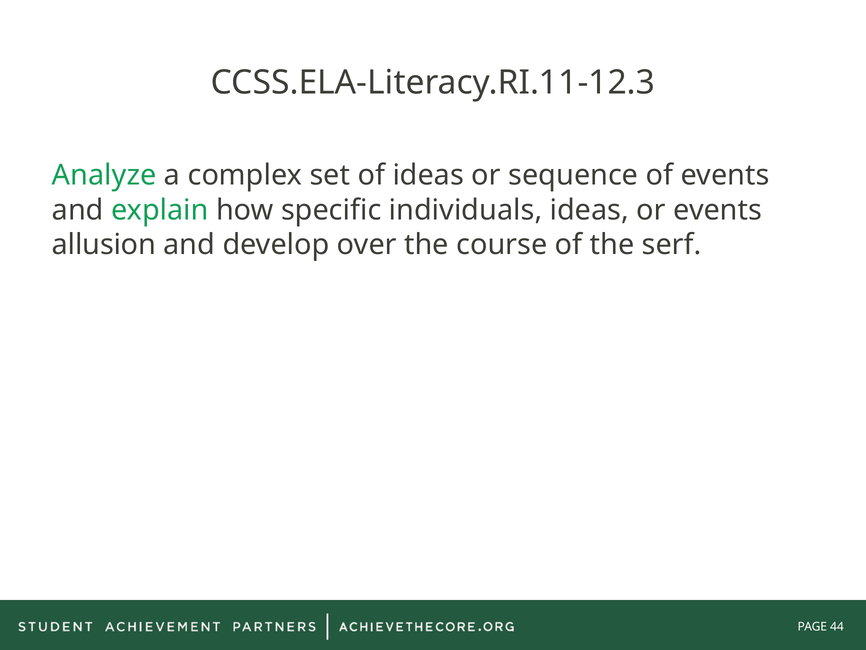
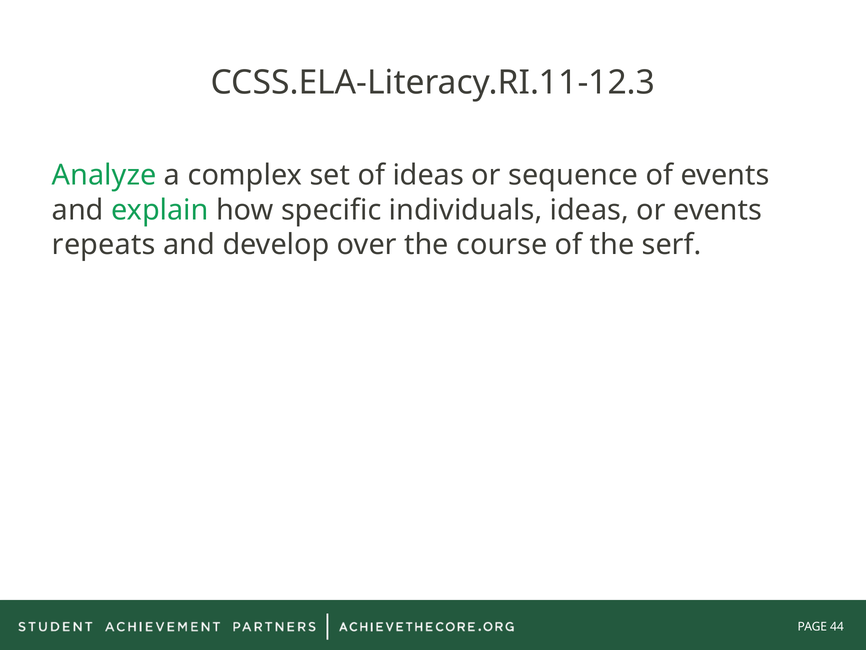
allusion: allusion -> repeats (104, 245)
